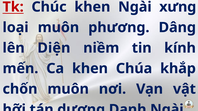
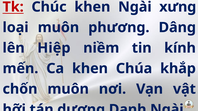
Diện: Diện -> Hiệp (54, 48)
